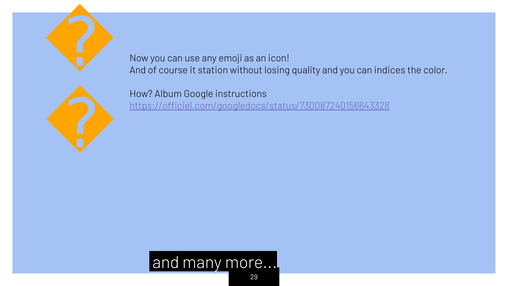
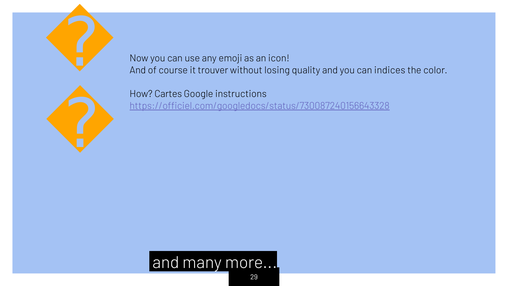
station: station -> trouver (213, 70)
Album: Album -> Cartes (168, 94)
